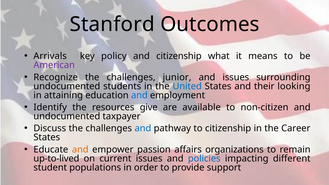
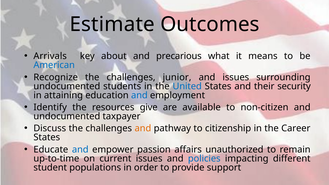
Stanford: Stanford -> Estimate (112, 24)
policy: policy -> about (114, 56)
and citizenship: citizenship -> precarious (179, 56)
American colour: purple -> blue (54, 65)
looking: looking -> security (294, 86)
and colour: blue -> orange (143, 128)
and colour: orange -> blue (80, 150)
organizations: organizations -> unauthorized (234, 150)
up-to-lived: up-to-lived -> up-to-time (56, 159)
